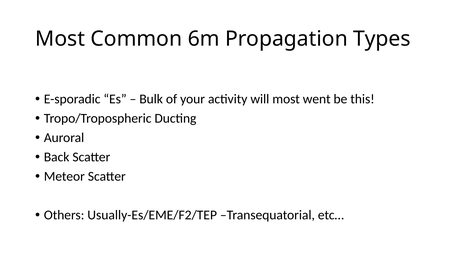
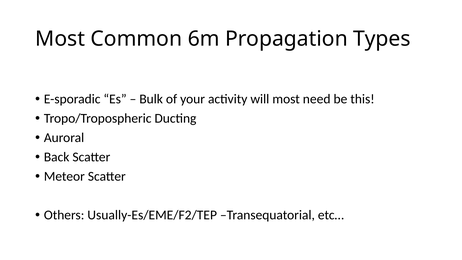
went: went -> need (317, 99)
